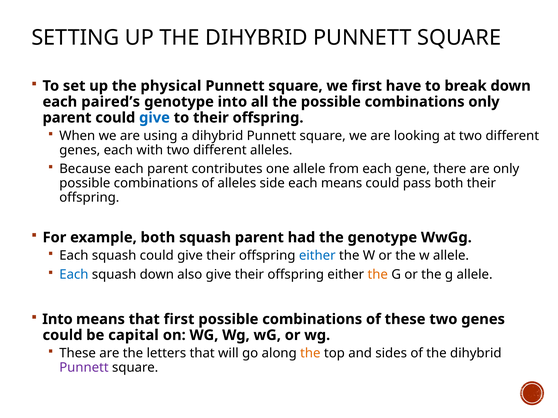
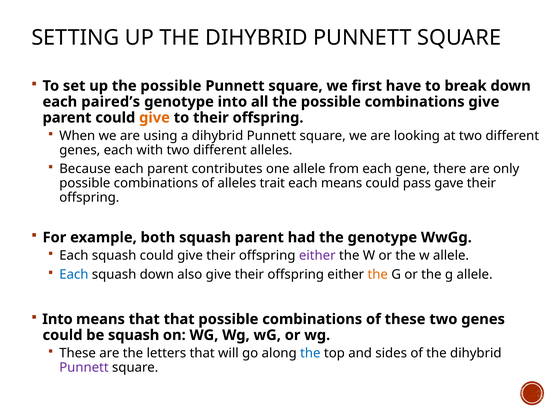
up the physical: physical -> possible (171, 86)
combinations only: only -> give (484, 102)
give colour: blue -> orange (154, 118)
side: side -> trait (272, 183)
pass both: both -> gave (449, 183)
either colour: blue -> purple (317, 256)
that first: first -> that (179, 320)
be capital: capital -> squash (134, 336)
the colour: orange -> blue (310, 354)
